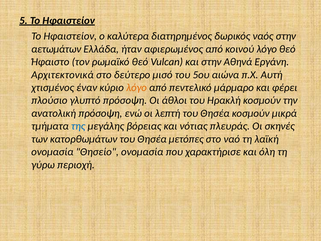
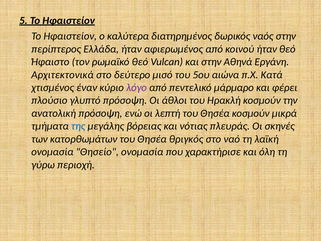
αετωμάτων: αετωμάτων -> περίπτερος (56, 49)
κοινού λόγο: λόγο -> ήταν (267, 49)
Αυτή: Αυτή -> Κατά (272, 75)
λόγο colour: orange -> purple (137, 88)
μετόπες: μετόπες -> θριγκός (186, 139)
